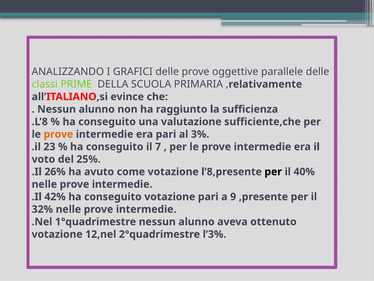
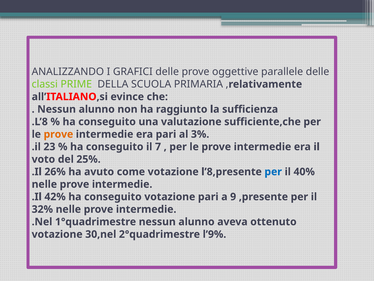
per colour: black -> blue (273, 171)
12,nel: 12,nel -> 30,nel (101, 234)
l’3%: l’3% -> l’9% (214, 234)
